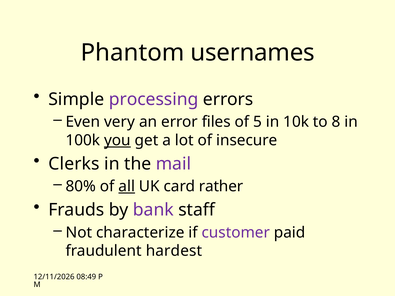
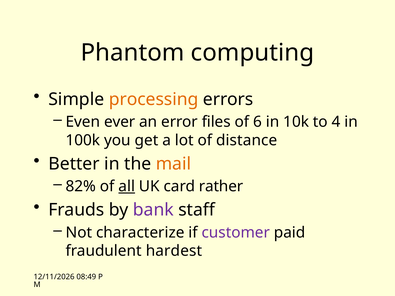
usernames: usernames -> computing (252, 53)
processing colour: purple -> orange (154, 99)
very: very -> ever (120, 122)
5: 5 -> 6 (257, 122)
8: 8 -> 4 (336, 122)
you underline: present -> none (117, 140)
insecure: insecure -> distance (247, 140)
Clerks: Clerks -> Better (74, 164)
mail colour: purple -> orange (173, 164)
80%: 80% -> 82% (81, 187)
